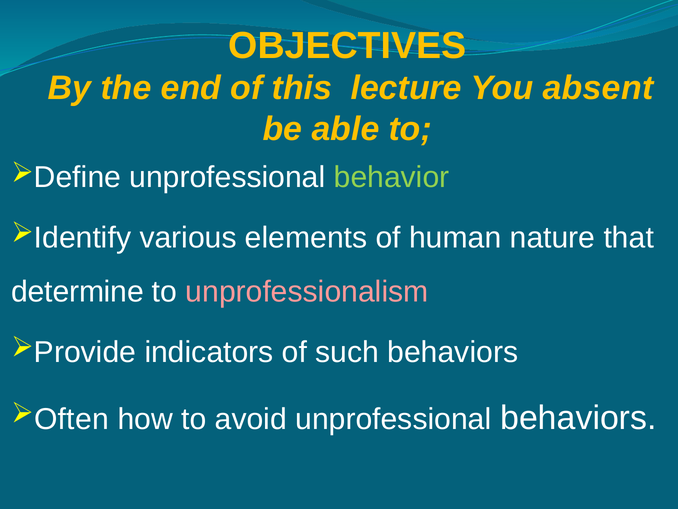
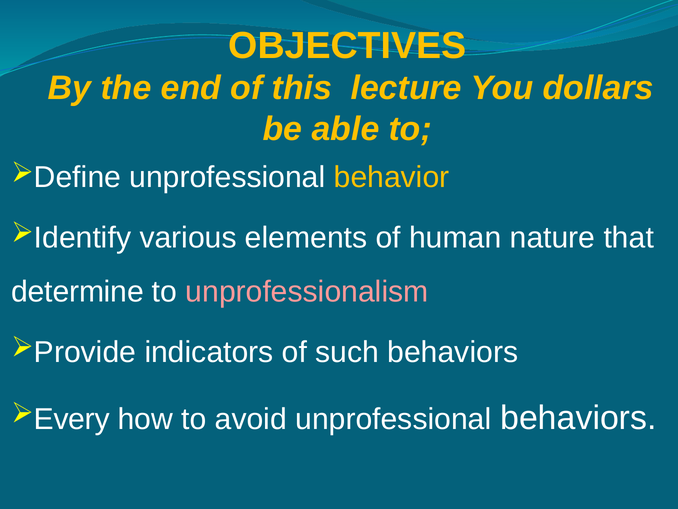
absent: absent -> dollars (598, 88)
behavior colour: light green -> yellow (392, 177)
Often: Often -> Every (72, 419)
